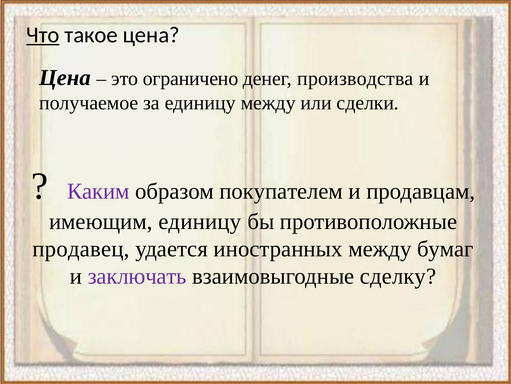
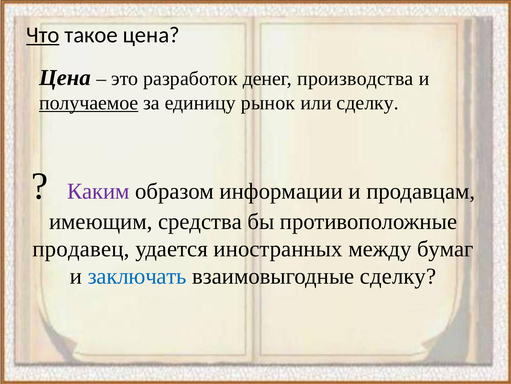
ограничено: ограничено -> разработок (190, 78)
получаемое underline: none -> present (89, 103)
единицу между: между -> рынок (268, 103)
или сделки: сделки -> сделку (368, 103)
покупателем: покупателем -> информации (281, 191)
имеющим единицу: единицу -> средства (200, 221)
заключать colour: purple -> blue (137, 276)
